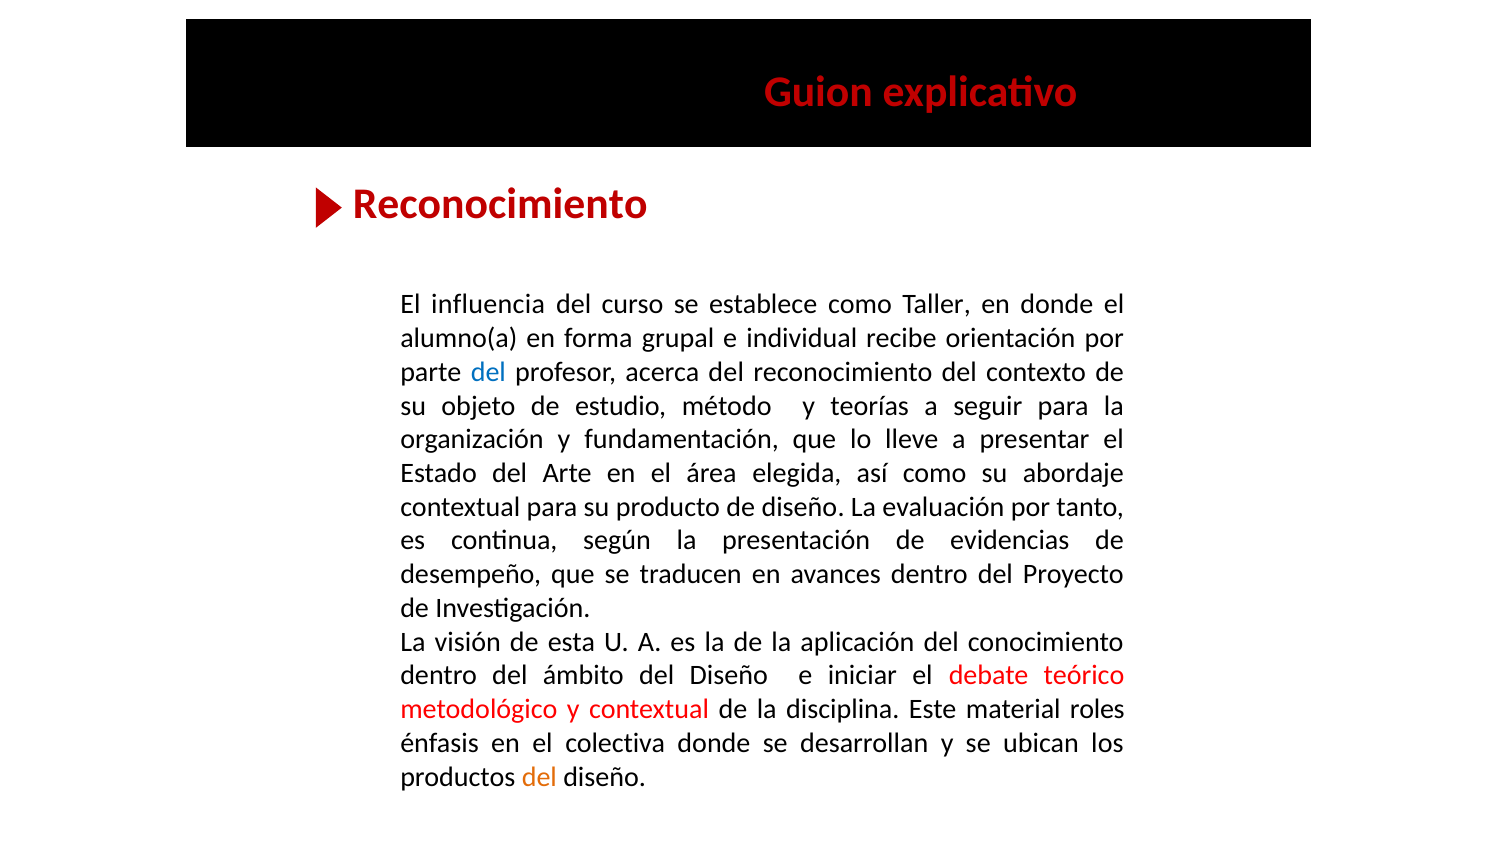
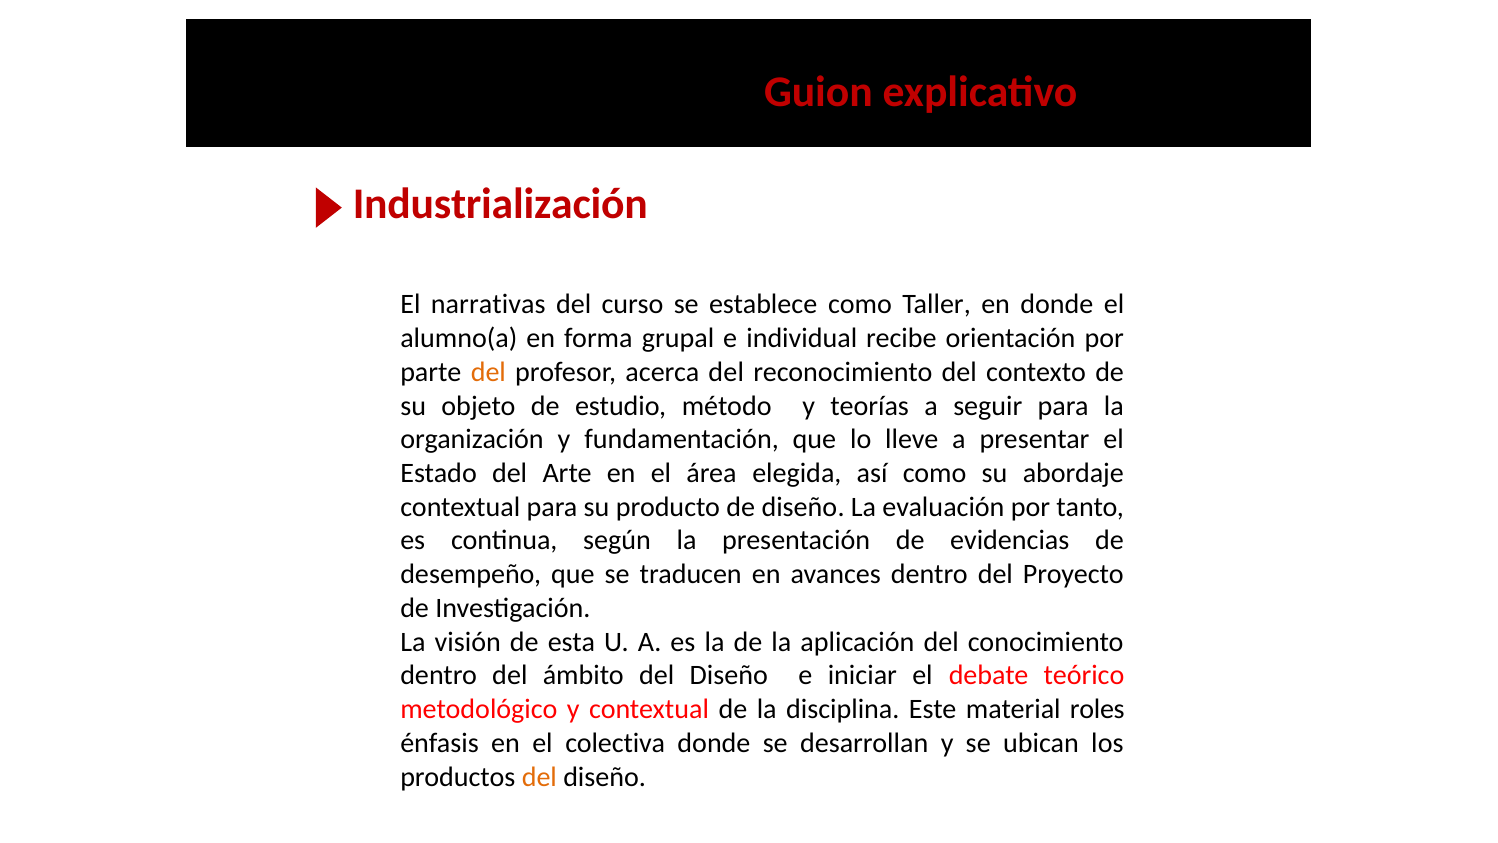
Reconocimiento: Reconocimiento -> Industrialización (500, 204)
influencia: influencia -> narrativas (488, 305)
del colour: blue -> orange (488, 372)
